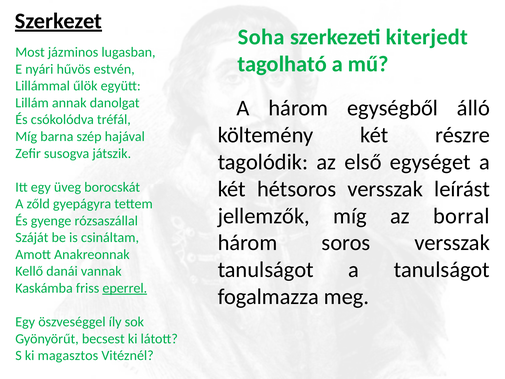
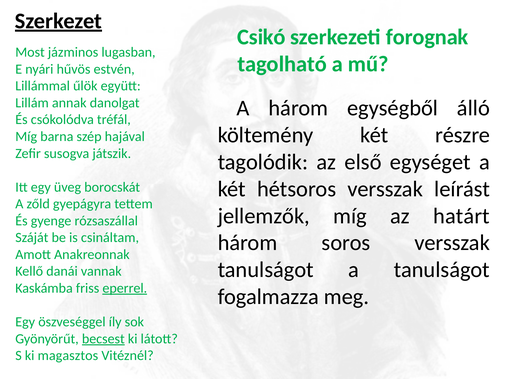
Soha: Soha -> Csikó (261, 37)
kiterjedt: kiterjedt -> forognak (427, 37)
borral: borral -> határt (461, 216)
becsest underline: none -> present (103, 339)
